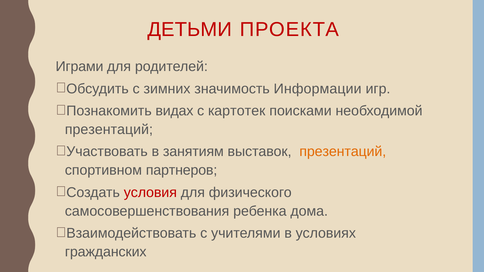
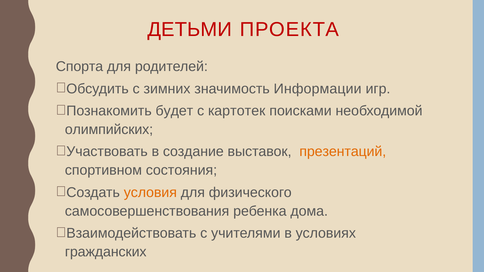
Играми: Играми -> Спорта (79, 67)
видах: видах -> будет (174, 111)
презентаций: презентаций -> олимпийских (109, 130)
занятиям: занятиям -> создание (193, 152)
партнеров: партнеров -> состояния (182, 170)
условия colour: red -> orange (150, 193)
